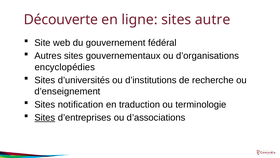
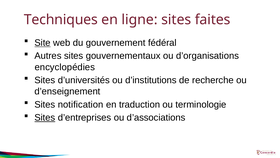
Découverte: Découverte -> Techniques (61, 20)
autre: autre -> faites (213, 20)
Site underline: none -> present (43, 43)
